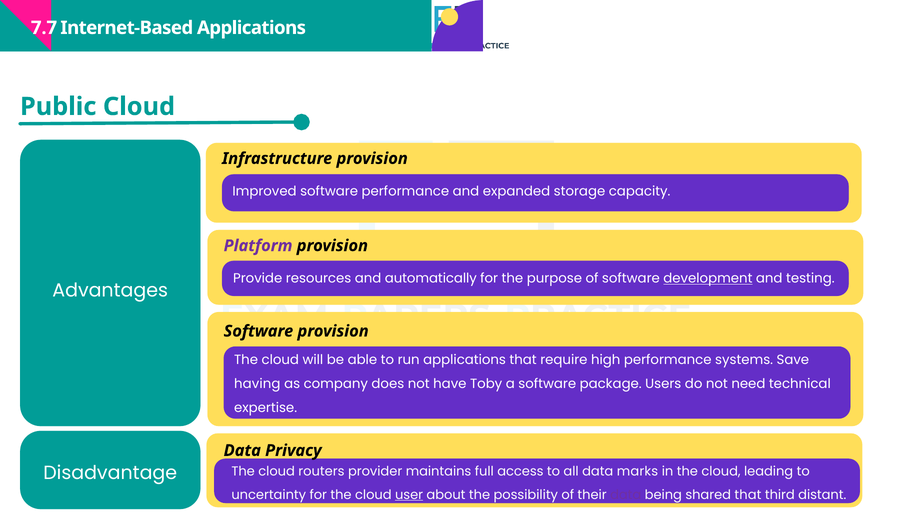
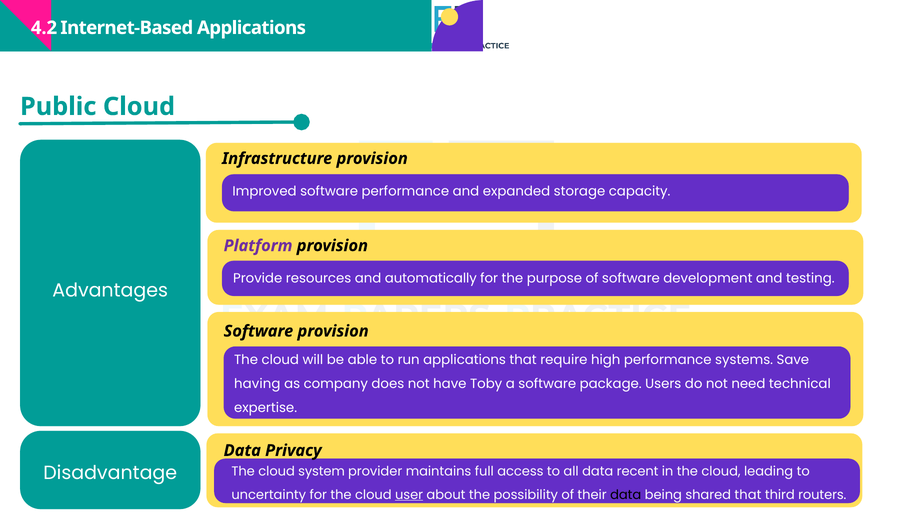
7.7: 7.7 -> 4.2 (44, 28)
development underline: present -> none (708, 278)
routers: routers -> system (322, 471)
marks: marks -> recent (638, 471)
data colour: purple -> black (626, 494)
distant: distant -> routers (822, 494)
